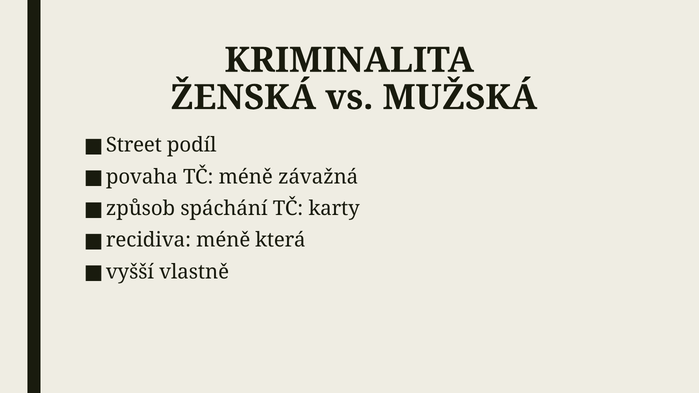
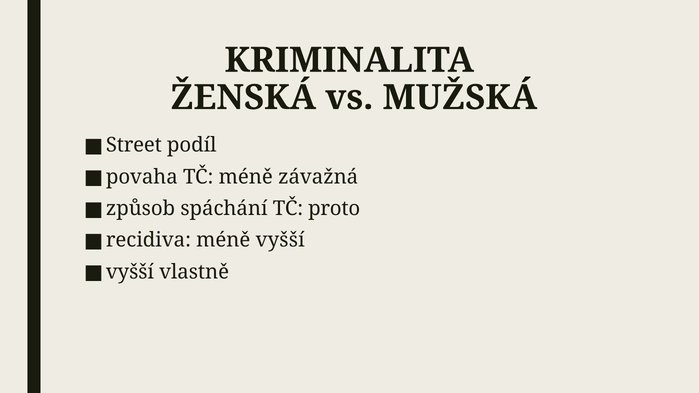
karty: karty -> proto (334, 209)
méně která: která -> vyšší (280, 240)
